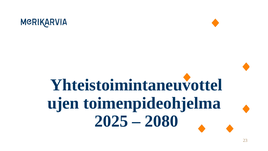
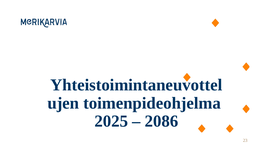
2080: 2080 -> 2086 (161, 121)
